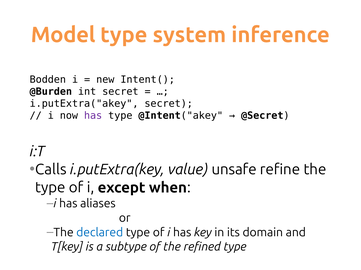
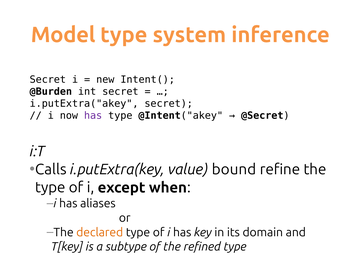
Bodden: Bodden -> Secret (48, 80)
unsafe: unsafe -> bound (234, 170)
declared colour: blue -> orange (100, 233)
